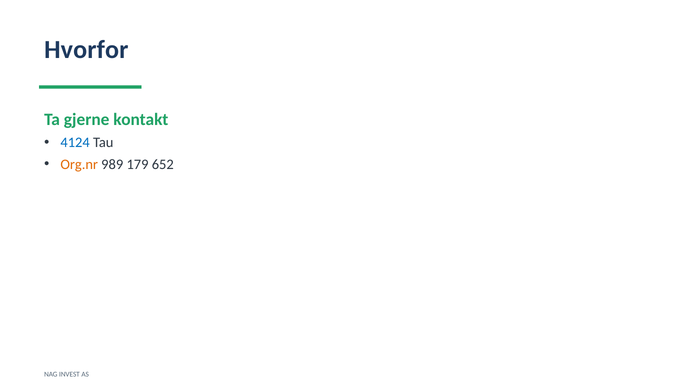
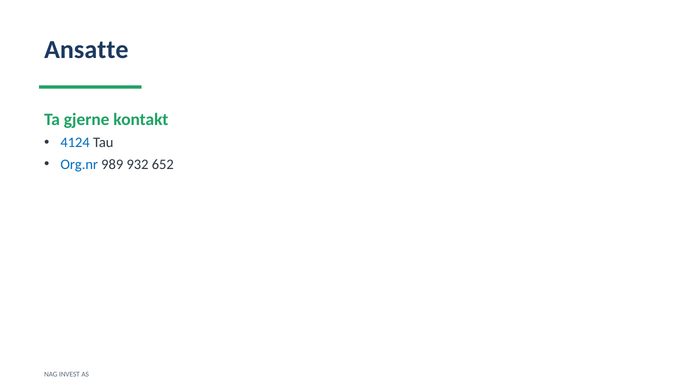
Hvorfor: Hvorfor -> Ansatte (86, 50)
Org.nr colour: orange -> blue (79, 164)
179: 179 -> 932 (137, 164)
